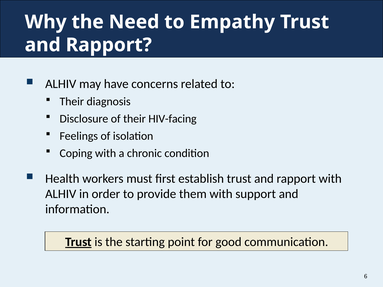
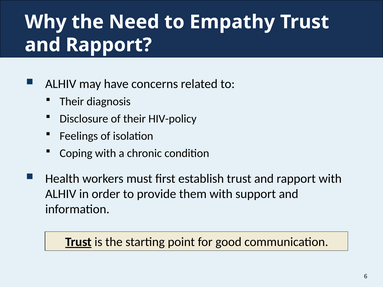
HIV-facing: HIV-facing -> HIV-policy (172, 119)
